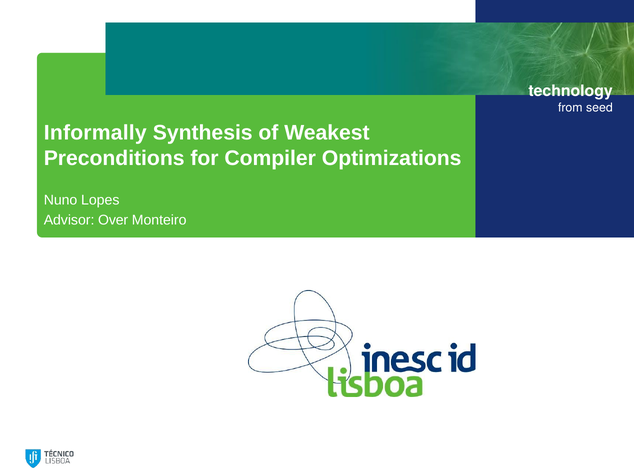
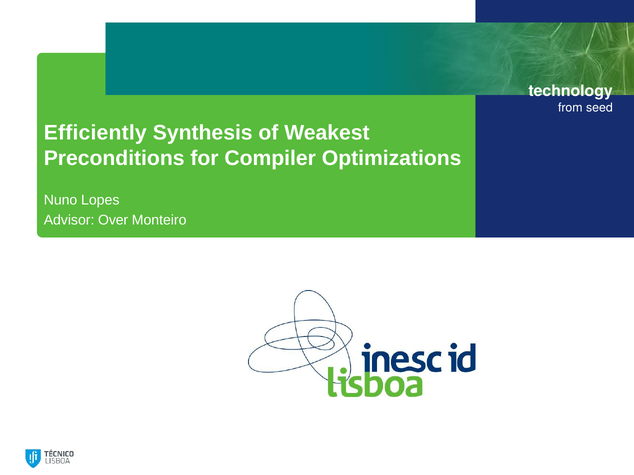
Informally: Informally -> Efficiently (95, 133)
